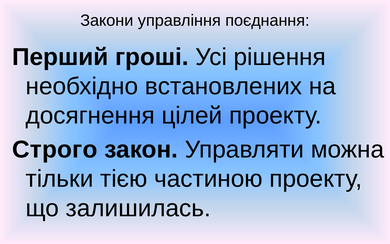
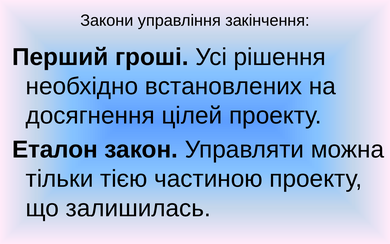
поєднання: поєднання -> закінчення (267, 20)
Строго: Строго -> Еталон (55, 150)
